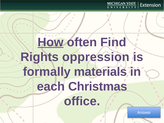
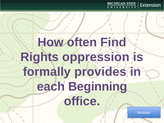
How underline: present -> none (51, 42)
materials: materials -> provides (100, 72)
Christmas: Christmas -> Beginning (98, 87)
